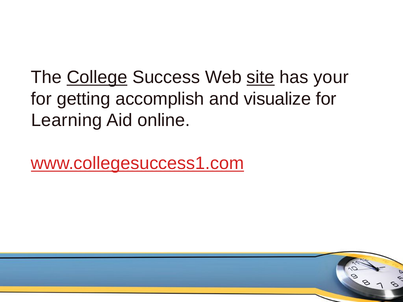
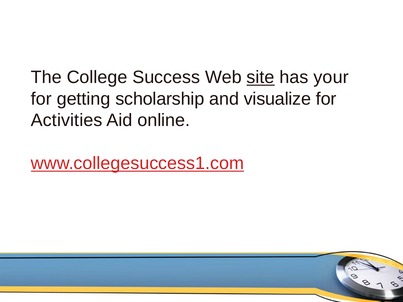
College underline: present -> none (97, 77)
accomplish: accomplish -> scholarship (160, 99)
Learning: Learning -> Activities (67, 120)
